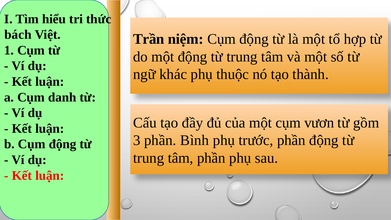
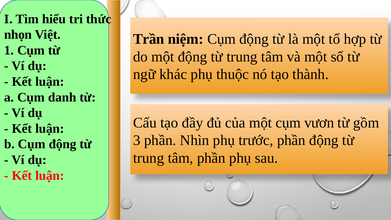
bách: bách -> nhọn (18, 35)
Bình: Bình -> Nhìn (195, 140)
